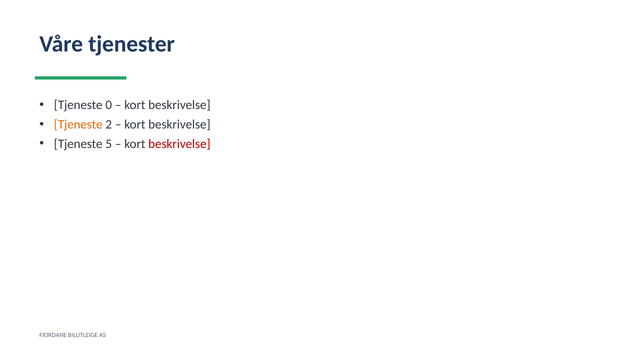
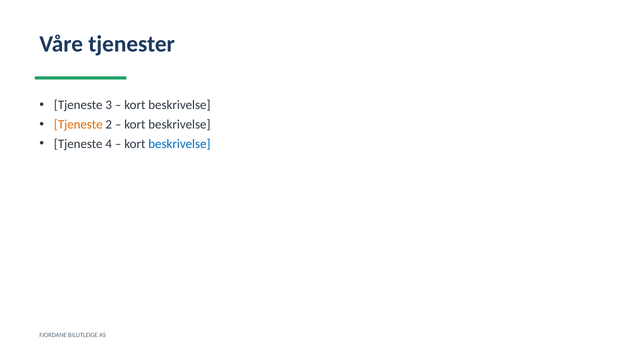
0: 0 -> 3 (109, 105)
5: 5 -> 4 (109, 144)
beskrivelse colour: red -> blue (179, 144)
